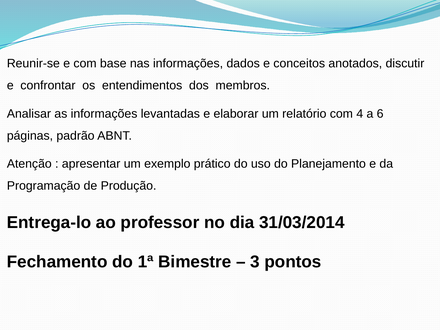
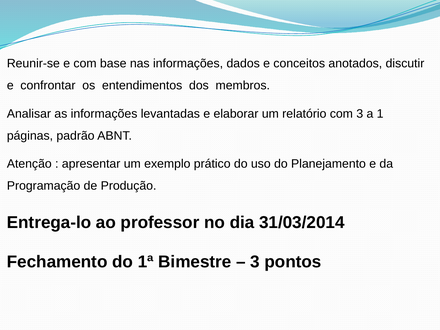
com 4: 4 -> 3 (360, 114)
6: 6 -> 1 (380, 114)
